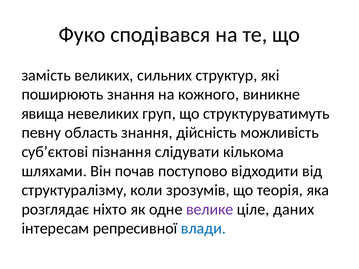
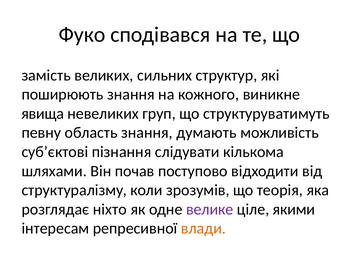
дійсність: дійсність -> думають (206, 133)
даних: даних -> якими (294, 209)
влади colour: blue -> orange (203, 229)
